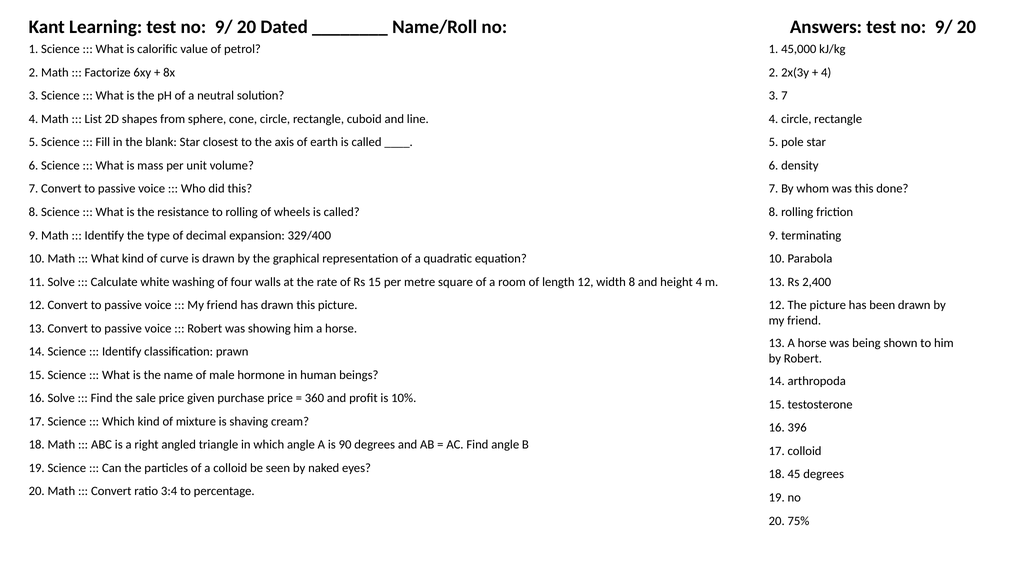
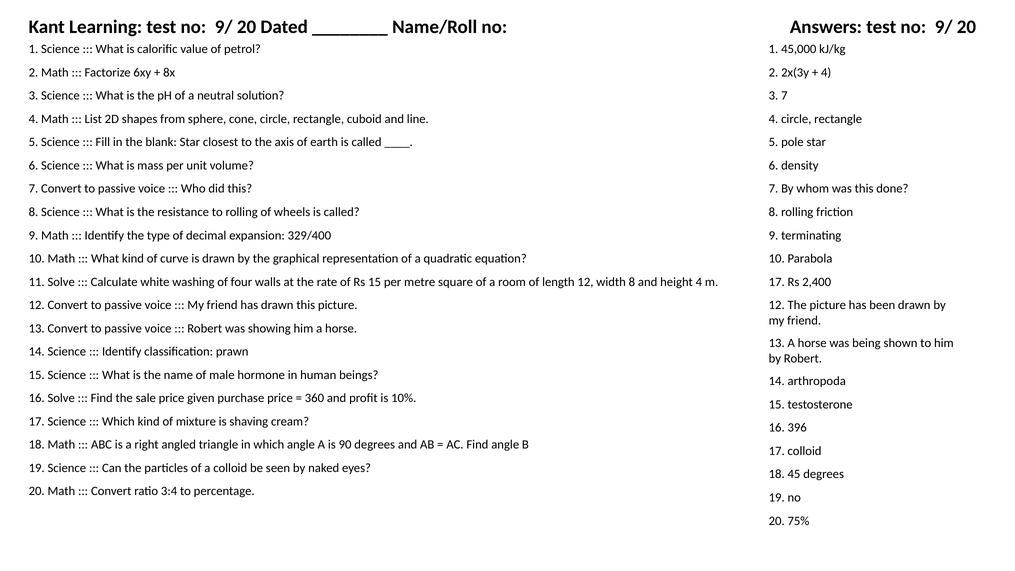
m 13: 13 -> 17 (777, 282)
